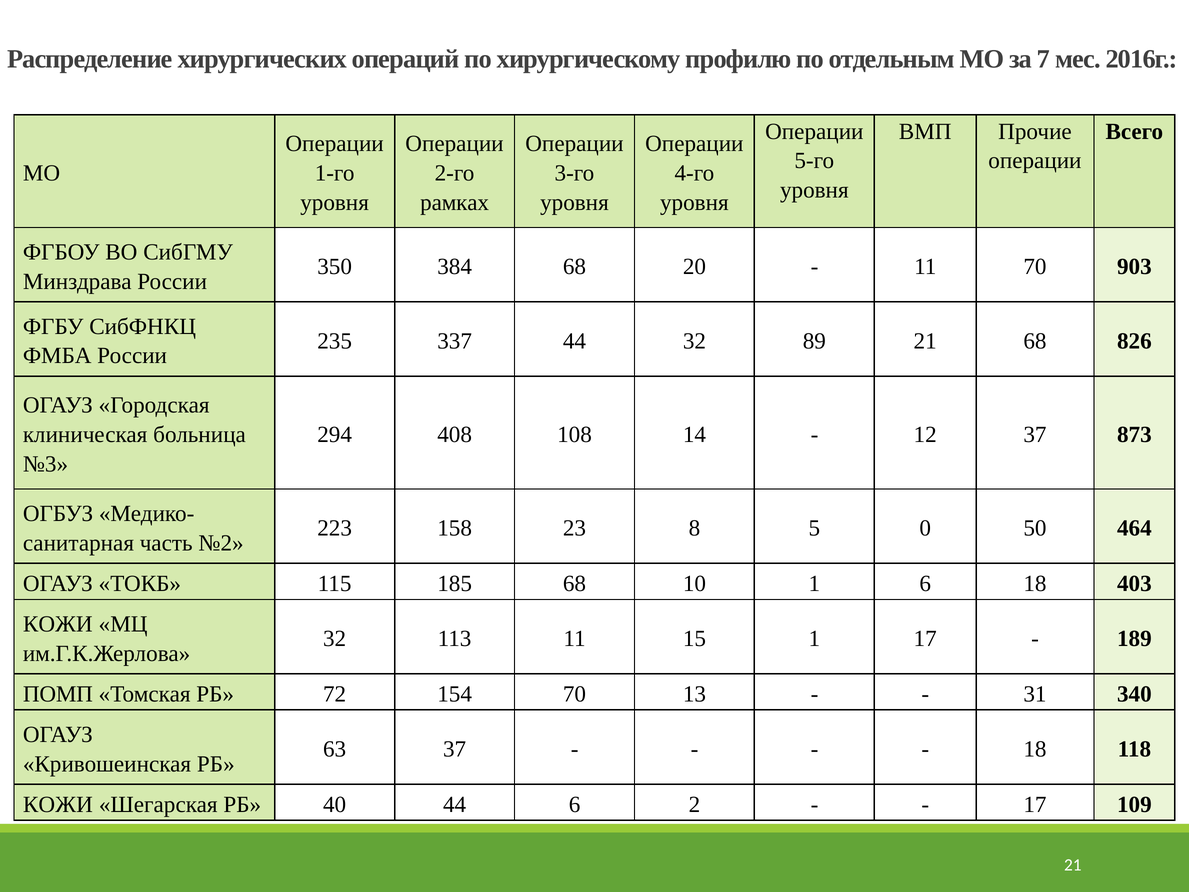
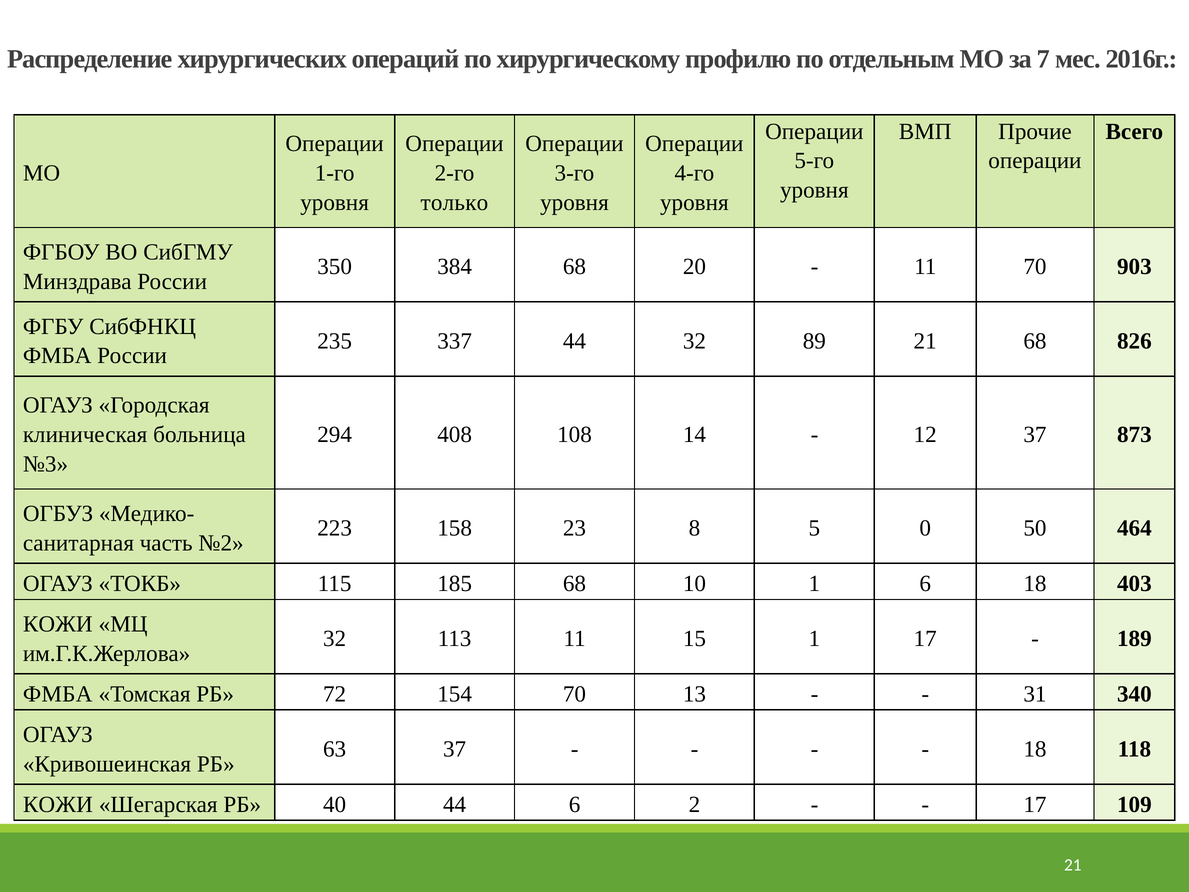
рамках: рамках -> только (454, 202)
ПОМП: ПОМП -> ФМБА (58, 694)
